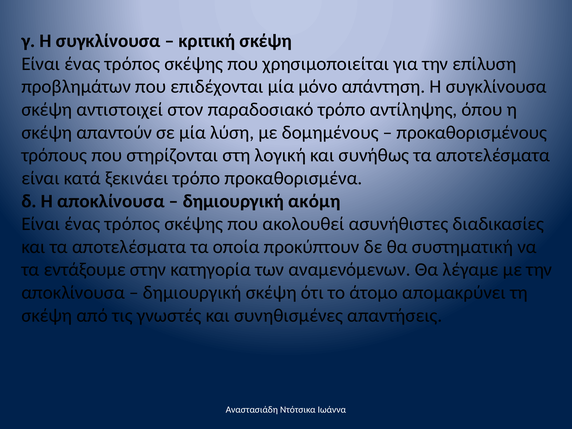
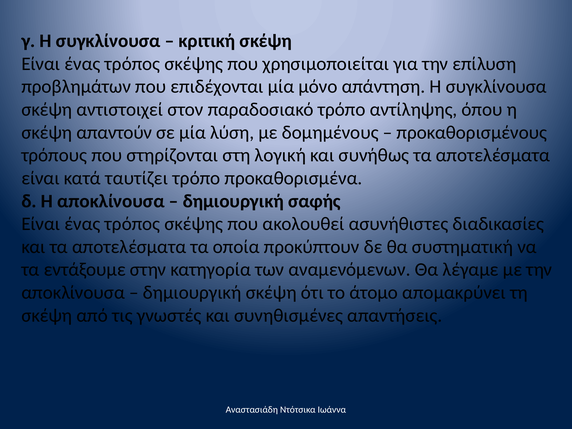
ξεκινάει: ξεκινάει -> ταυτίζει (137, 178)
ακόμη: ακόμη -> σαφής (314, 201)
